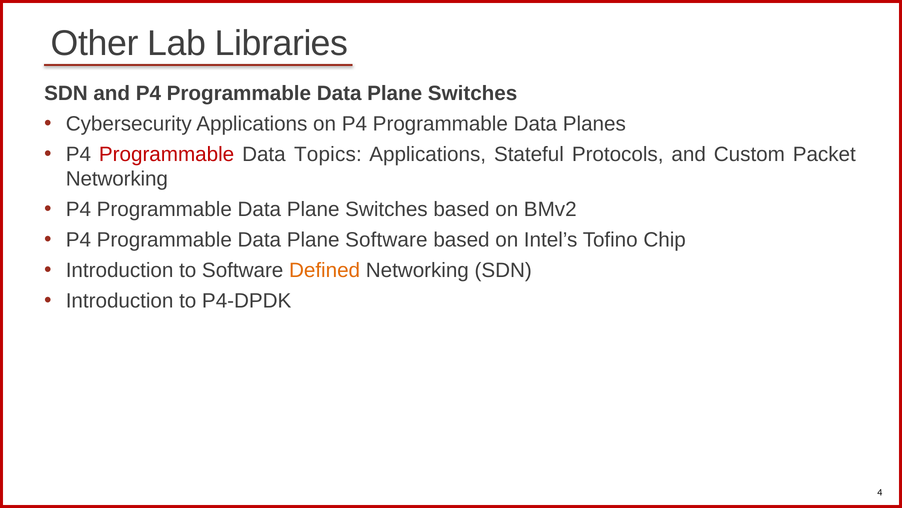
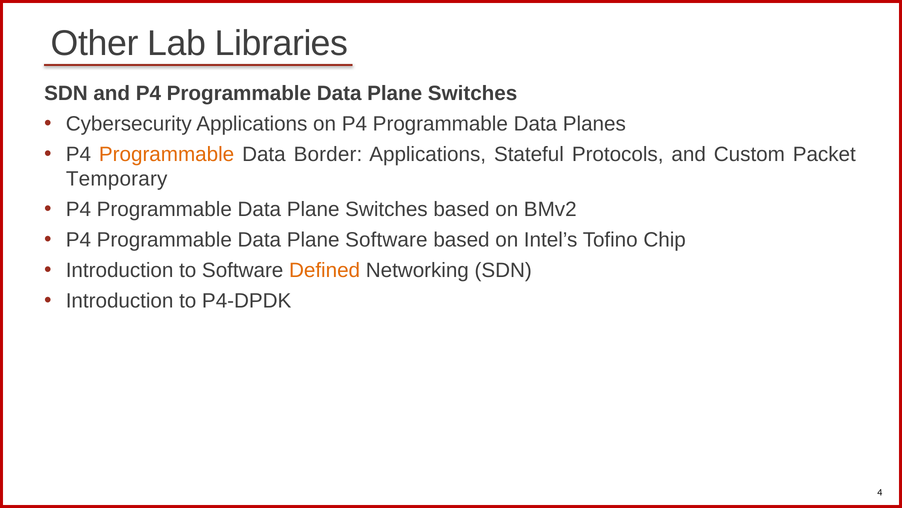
Programmable colour: red -> orange (167, 154)
Topics: Topics -> Border (328, 154)
Networking: Networking -> Temporary (117, 179)
